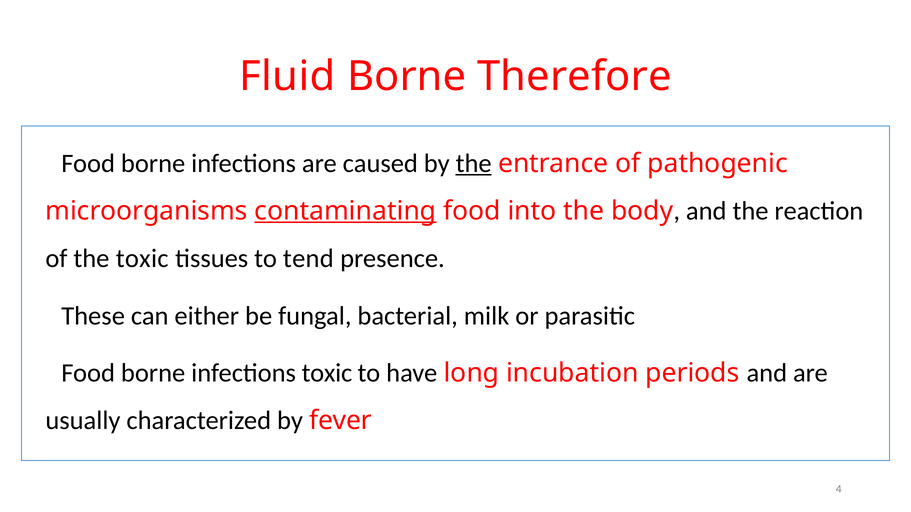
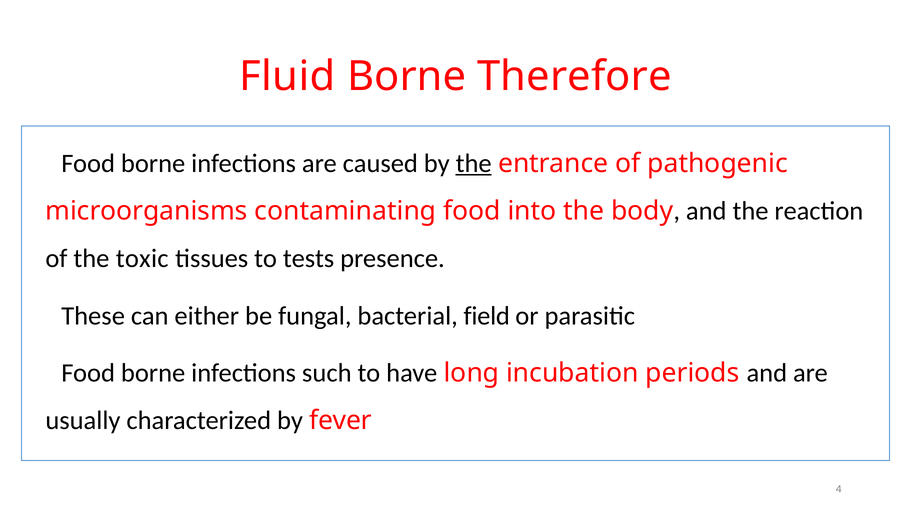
contaminating underline: present -> none (345, 211)
tend: tend -> tests (309, 259)
milk: milk -> field (487, 316)
infections toxic: toxic -> such (327, 373)
